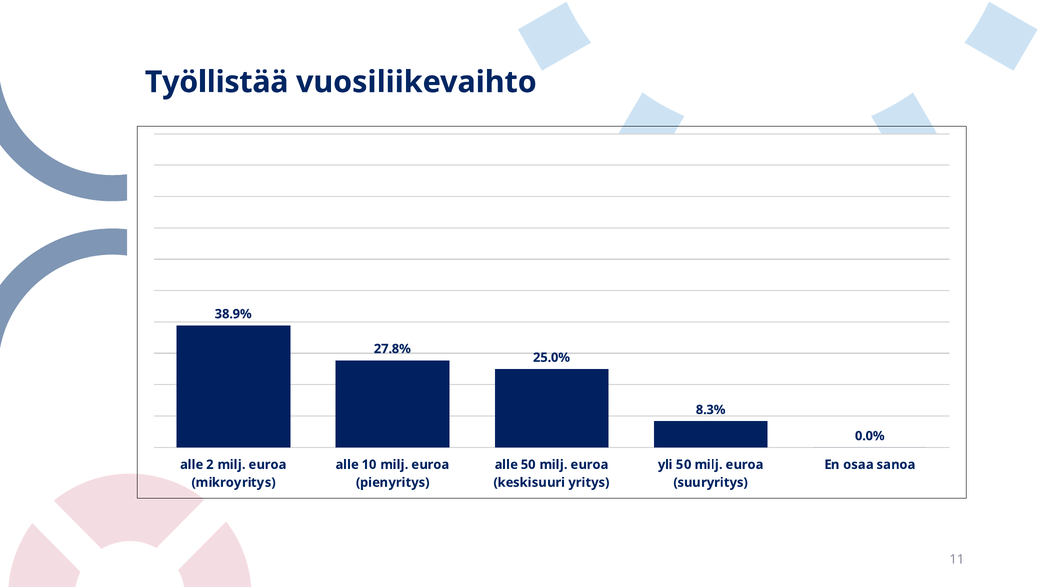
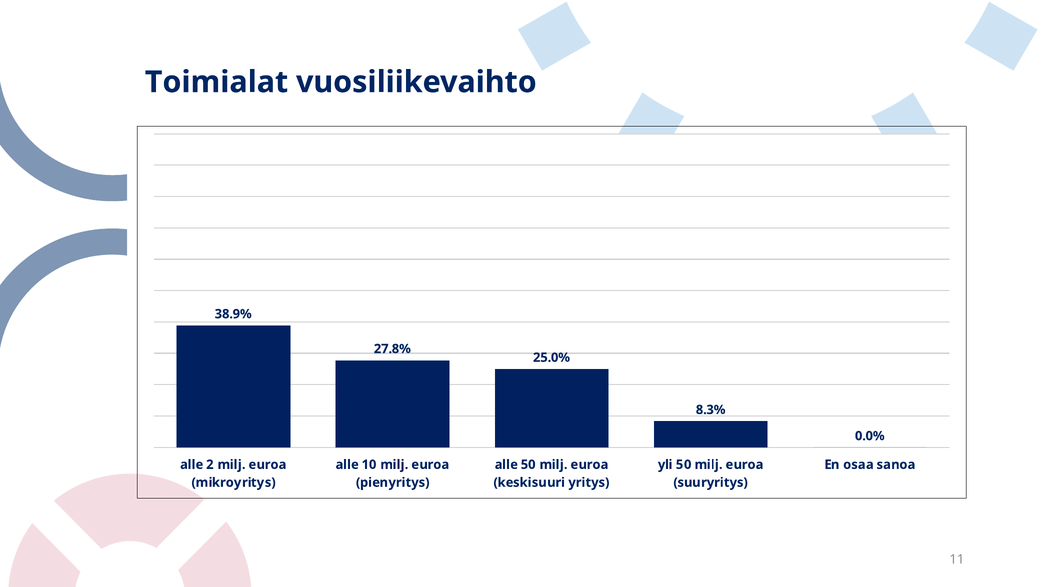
Työllistää: Työllistää -> Toimialat (217, 82)
